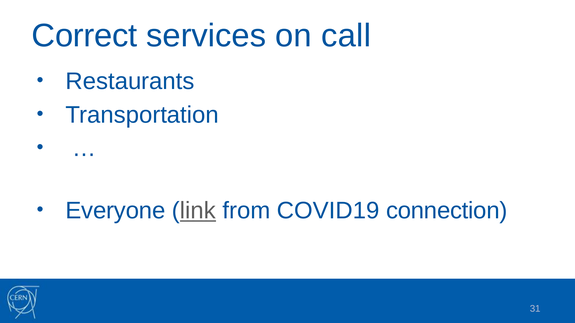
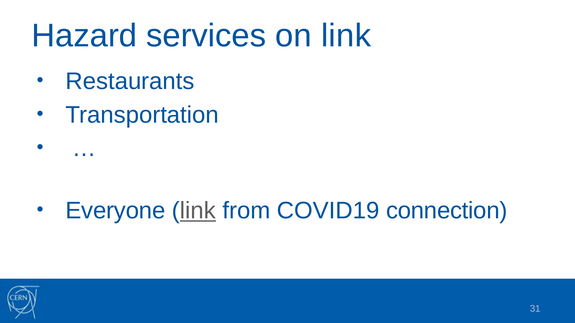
Correct: Correct -> Hazard (84, 36)
on call: call -> link (346, 36)
